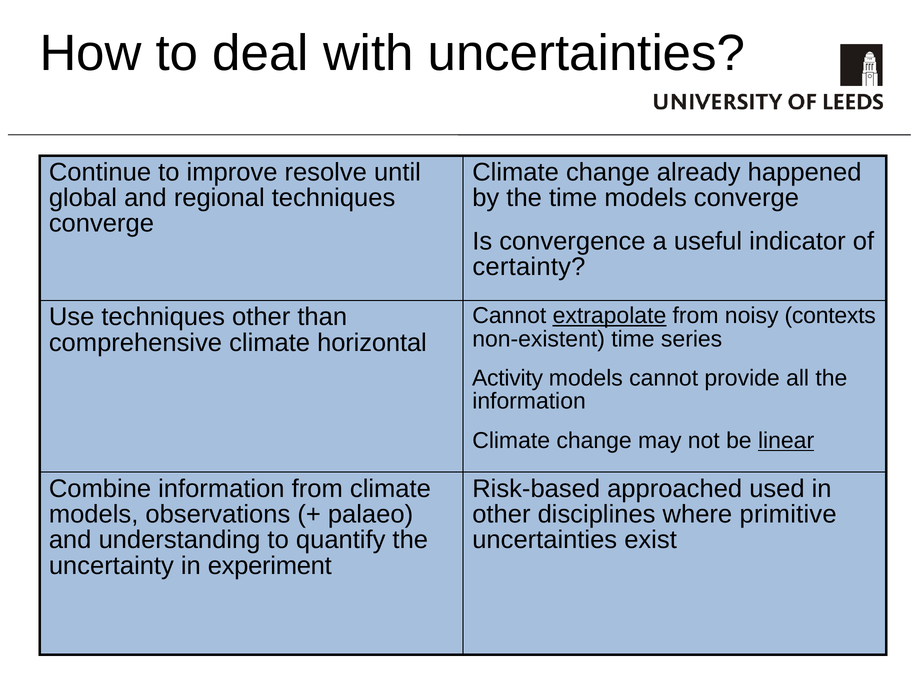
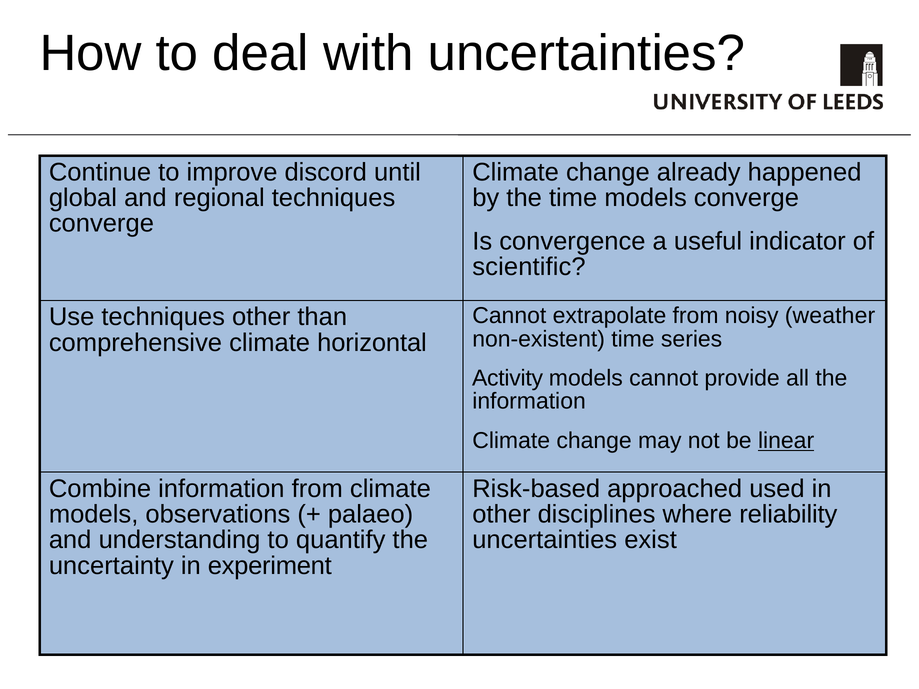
resolve: resolve -> discord (326, 172)
certainty: certainty -> scientific (529, 267)
extrapolate underline: present -> none (609, 316)
contexts: contexts -> weather (830, 316)
primitive: primitive -> reliability (788, 515)
